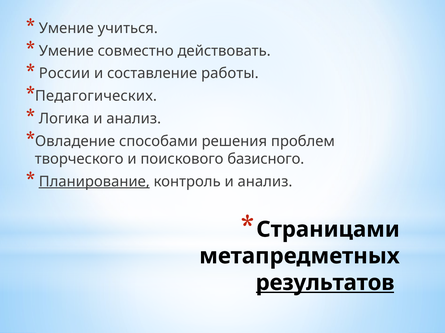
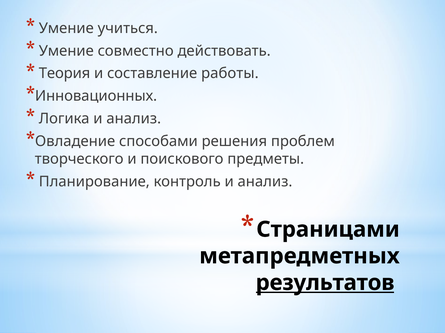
России: России -> Теория (65, 74)
Педагогических: Педагогических -> Инновационных (96, 96)
базисного: базисного -> предметы (266, 159)
Планирование underline: present -> none (94, 182)
